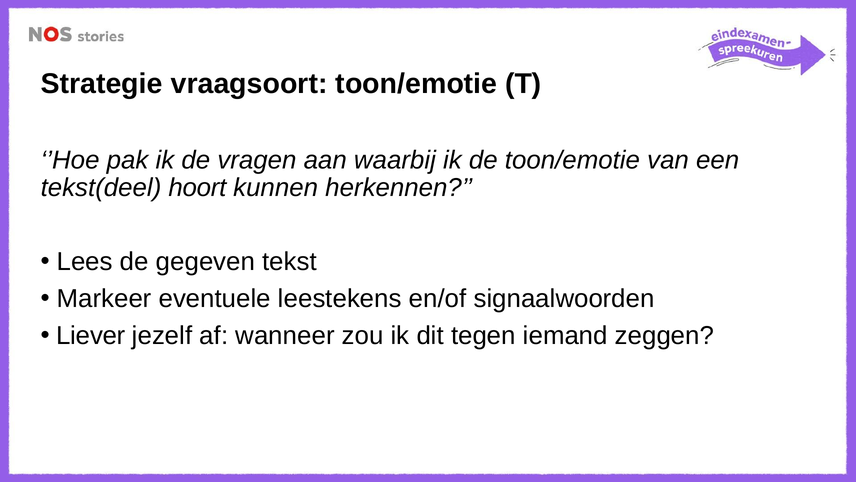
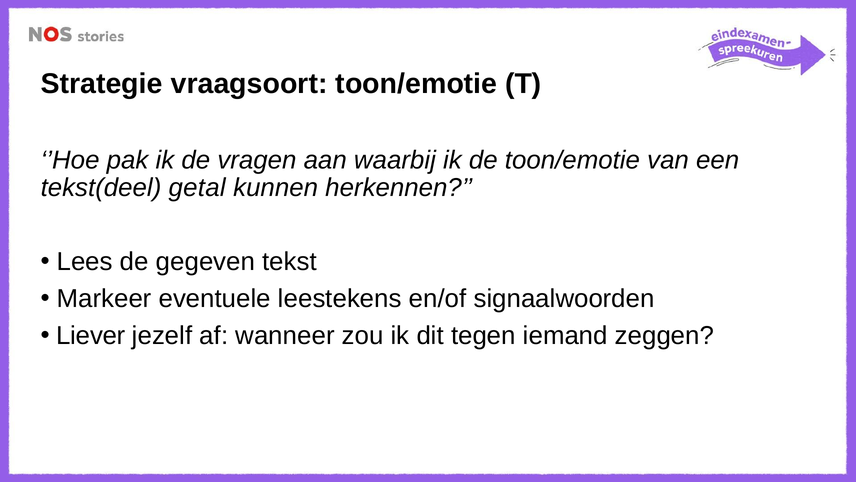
hoort: hoort -> getal (197, 188)
